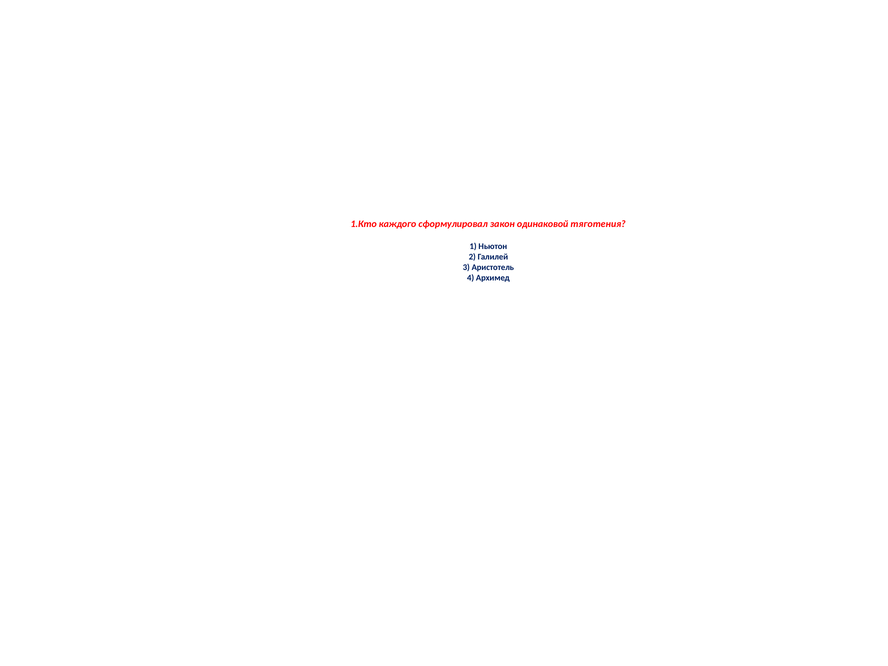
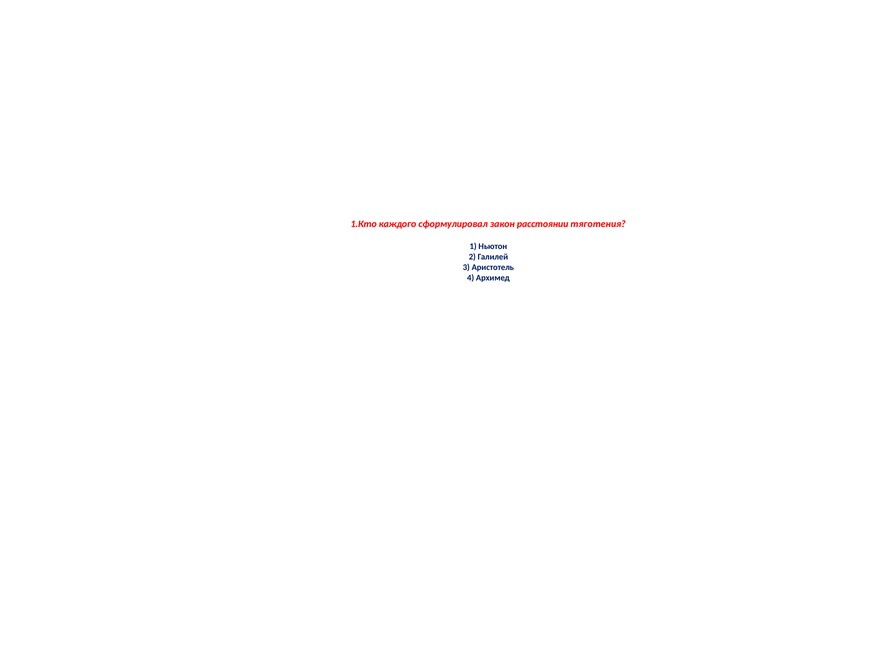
одинаковой: одинаковой -> расстоянии (543, 224)
